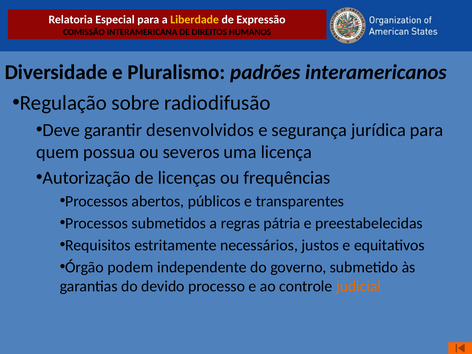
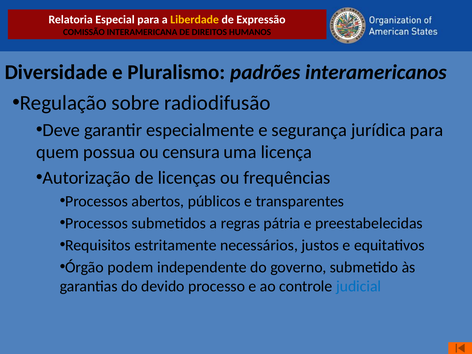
desenvolvidos: desenvolvidos -> especialmente (200, 130)
severos: severos -> censura (191, 152)
judicial colour: orange -> blue (359, 286)
